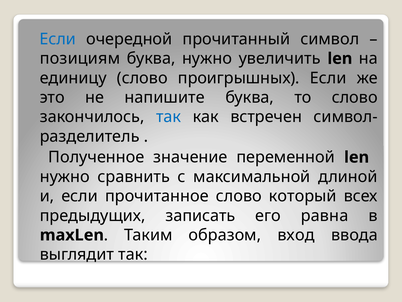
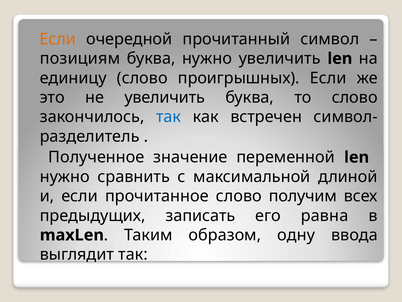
Если colour: blue -> orange (58, 39)
не напишите: напишите -> увеличить (165, 97)
который: который -> получим (303, 196)
вход: вход -> одну (296, 235)
